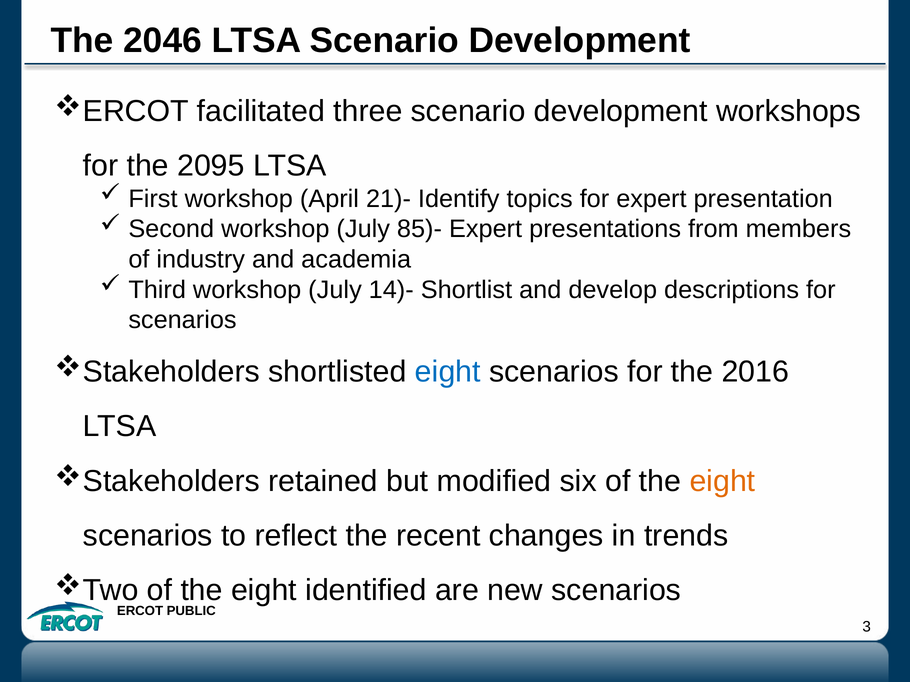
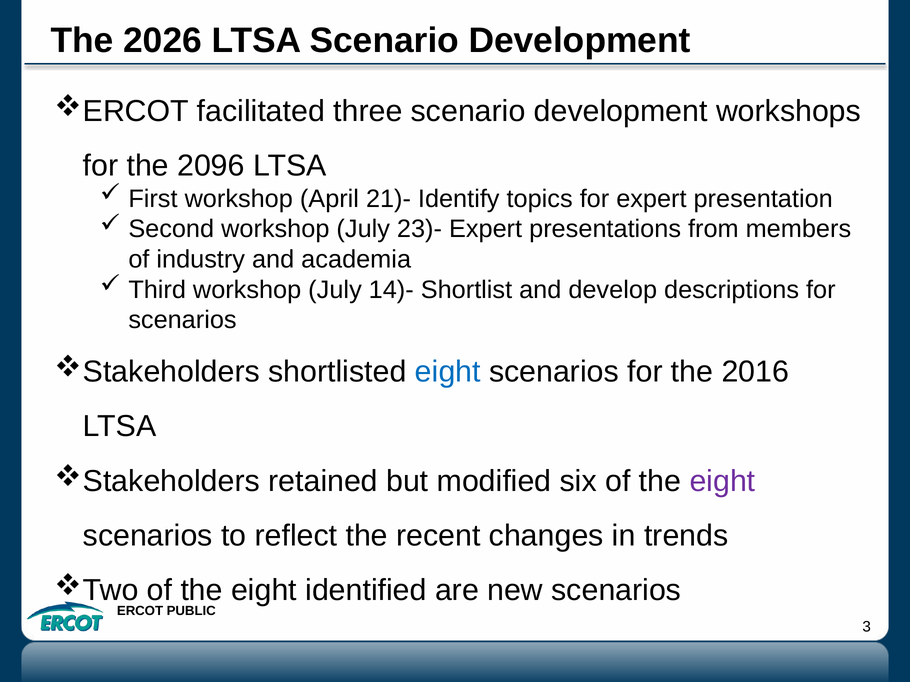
2046: 2046 -> 2026 (163, 41)
2095: 2095 -> 2096 (211, 166)
85)-: 85)- -> 23)- (419, 229)
eight colour: orange -> purple (722, 481)
